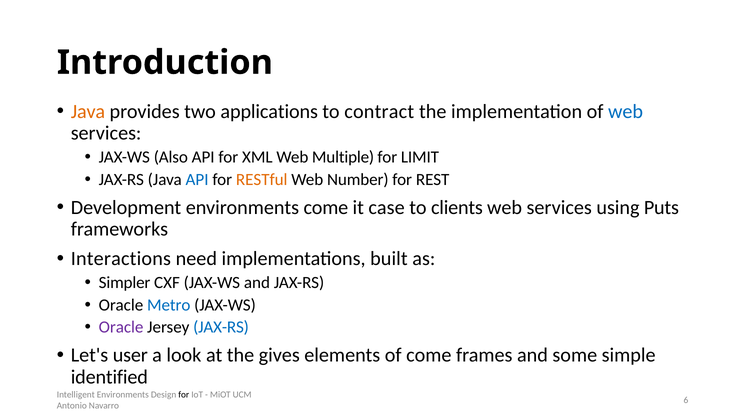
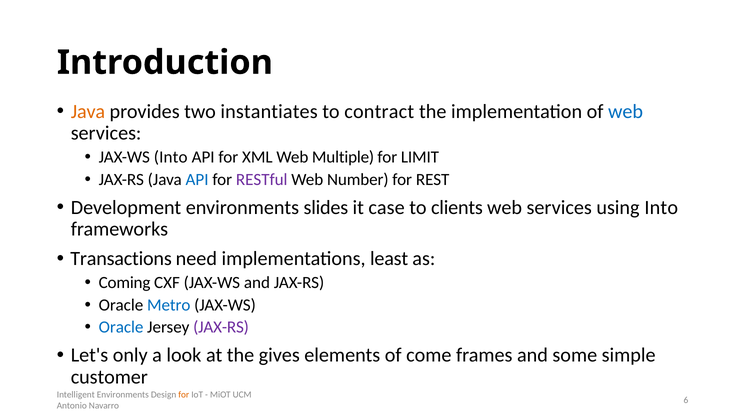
applications: applications -> instantiates (269, 111)
JAX-WS Also: Also -> Into (171, 157)
RESTful colour: orange -> purple (262, 180)
environments come: come -> slides (326, 207)
using Puts: Puts -> Into (661, 207)
Interactions: Interactions -> Transactions (121, 259)
built: built -> least (389, 259)
Simpler: Simpler -> Coming (125, 283)
Oracle colour: purple -> blue (121, 327)
JAX-RS colour: blue -> purple (221, 327)
user: user -> only (130, 355)
identified: identified -> customer (109, 377)
for colour: black -> orange (184, 395)
